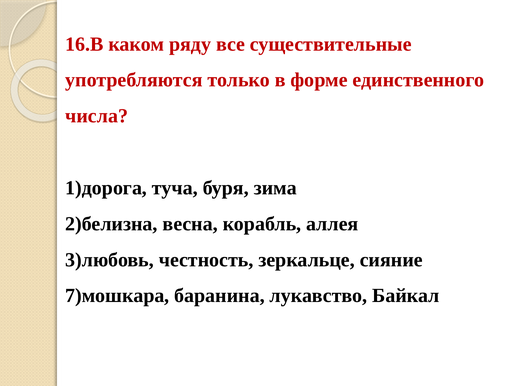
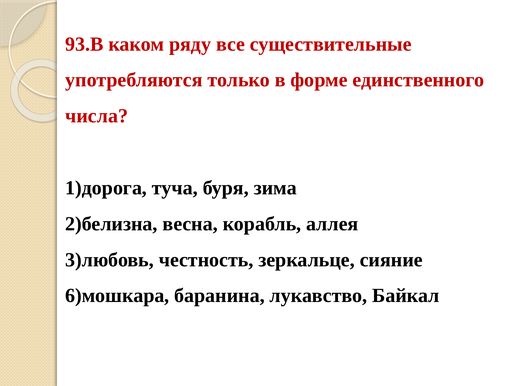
16.В: 16.В -> 93.В (84, 44)
7)мошкара: 7)мошкара -> 6)мошкара (117, 295)
